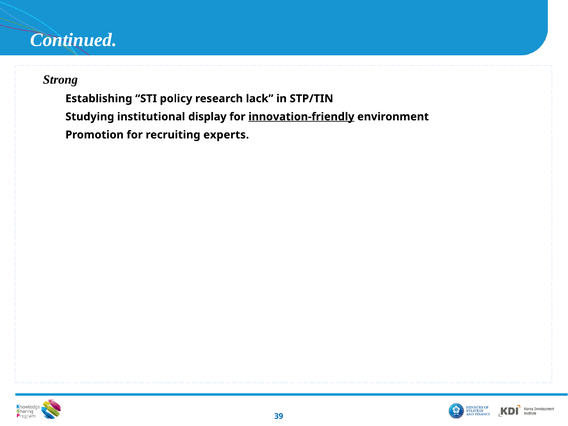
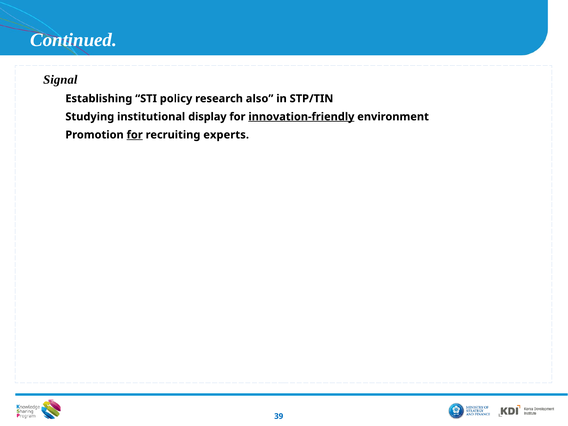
Strong: Strong -> Signal (60, 80)
lack: lack -> also (260, 99)
for underline: none -> present (135, 135)
